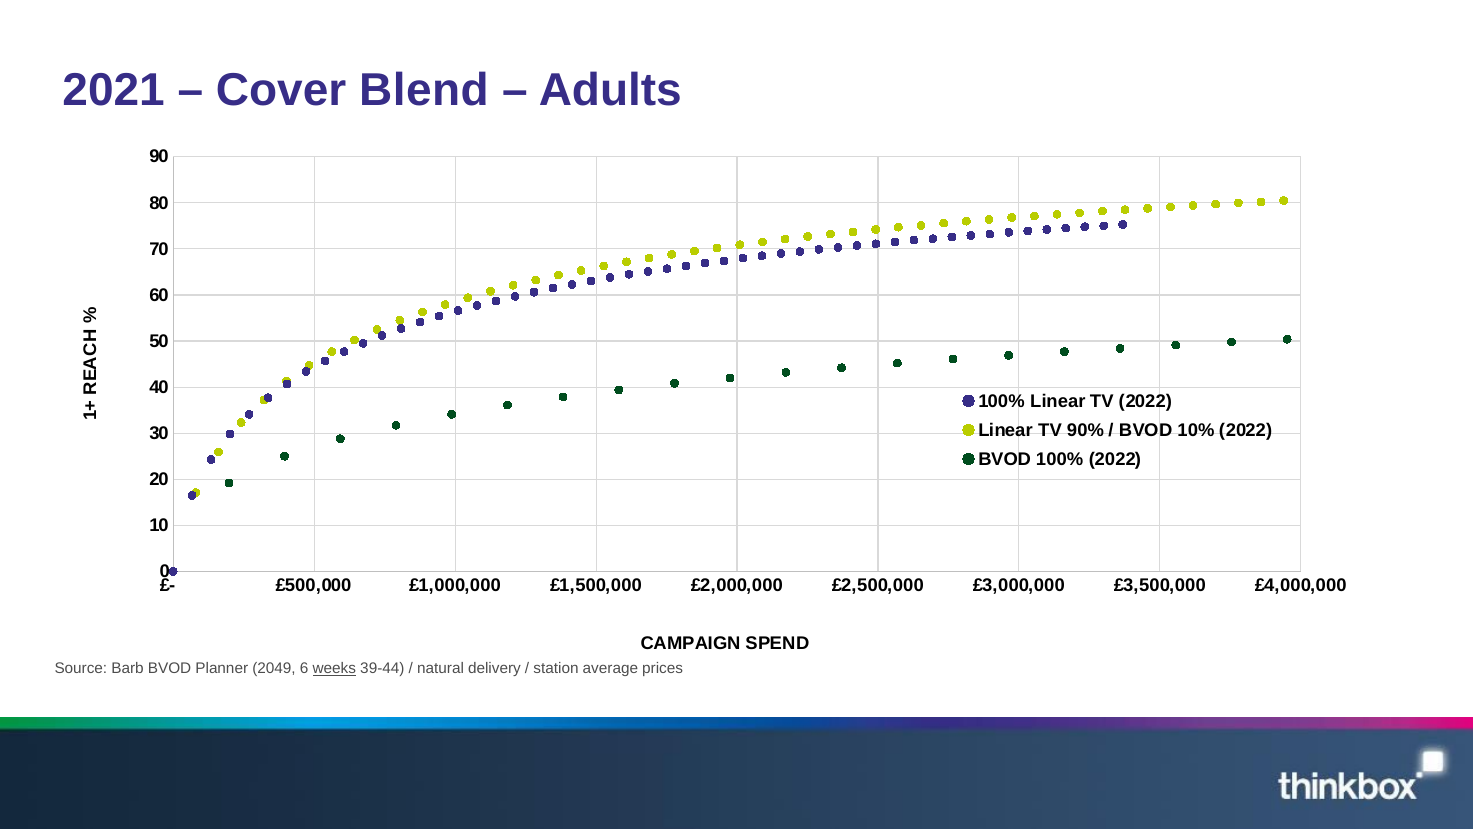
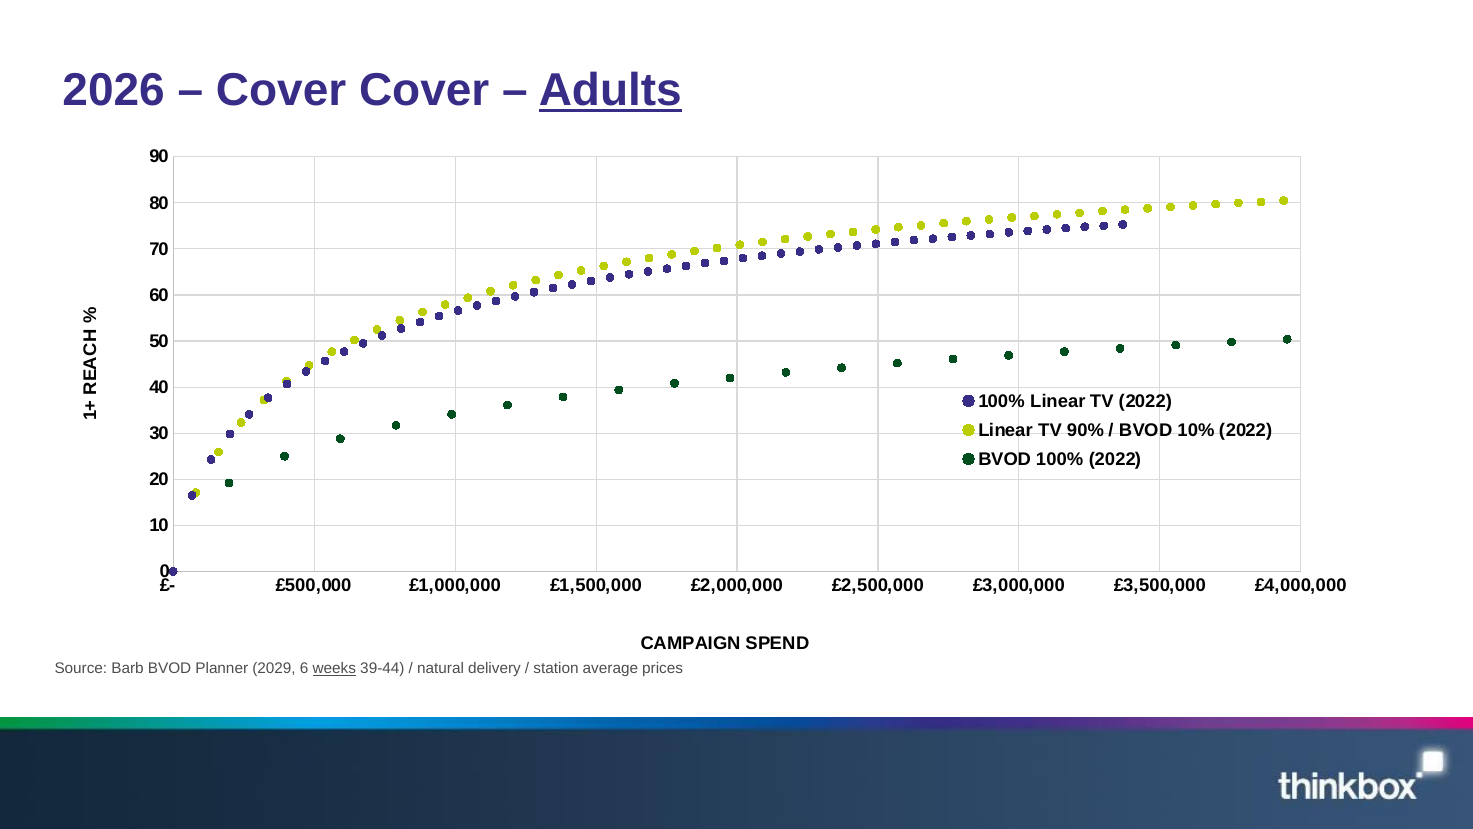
2021: 2021 -> 2026 (114, 90)
Cover Blend: Blend -> Cover (424, 90)
Adults underline: none -> present (610, 90)
2049: 2049 -> 2029 (274, 668)
